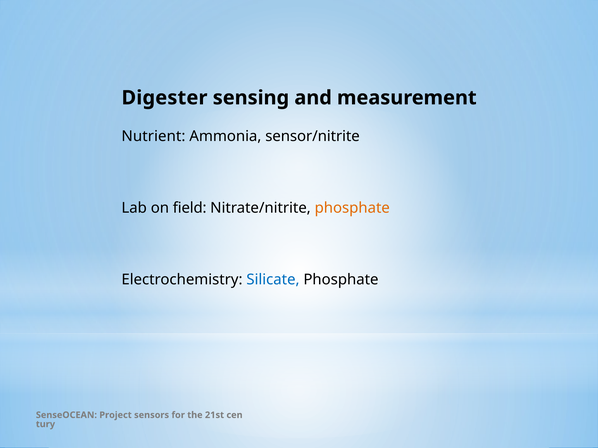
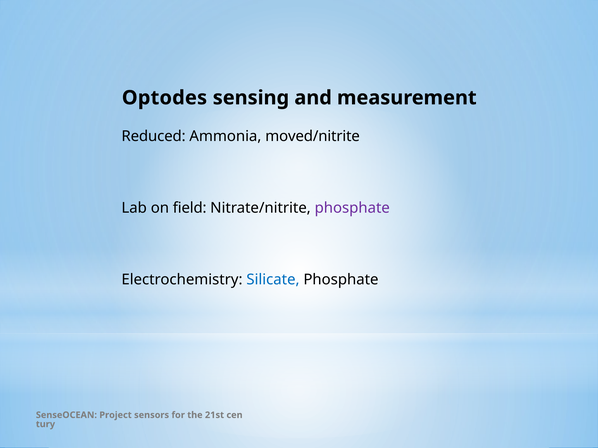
Digester: Digester -> Optodes (164, 98)
Nutrient: Nutrient -> Reduced (154, 136)
sensor/nitrite: sensor/nitrite -> moved/nitrite (313, 136)
phosphate colour: orange -> purple (352, 208)
